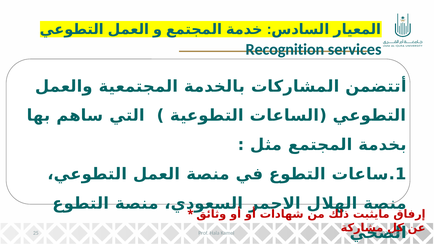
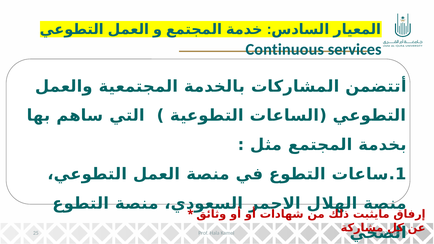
Recognition: Recognition -> Continuous (285, 49)
